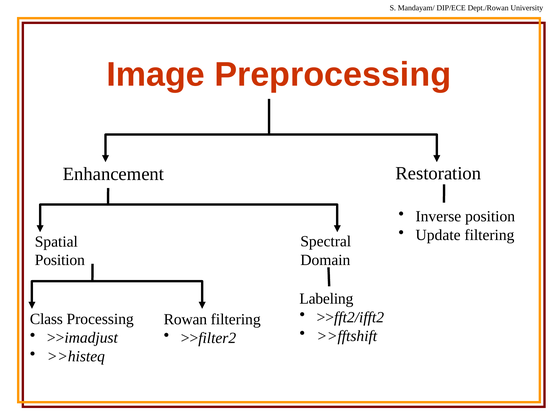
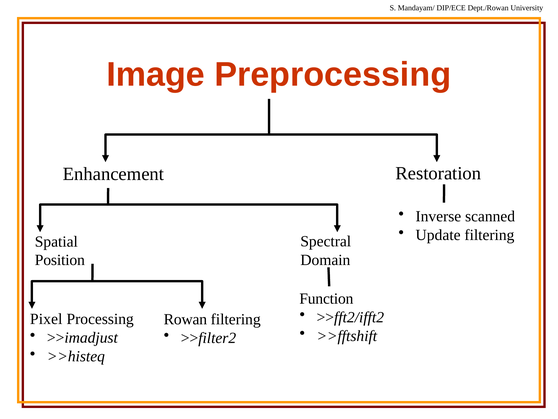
Inverse position: position -> scanned (490, 216)
Labeling: Labeling -> Function (326, 298)
Class: Class -> Pixel (46, 319)
